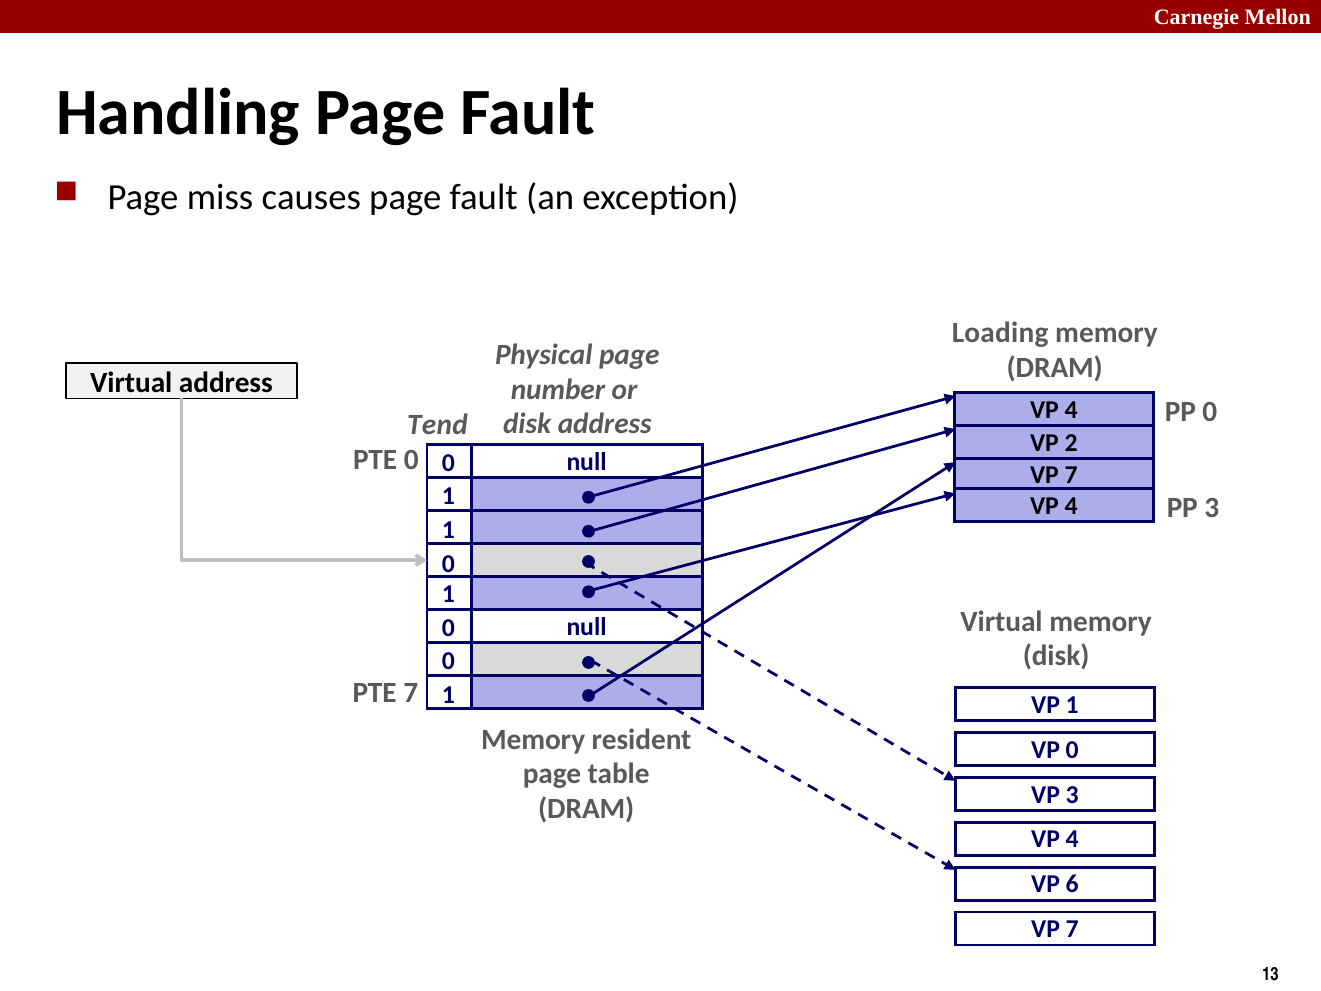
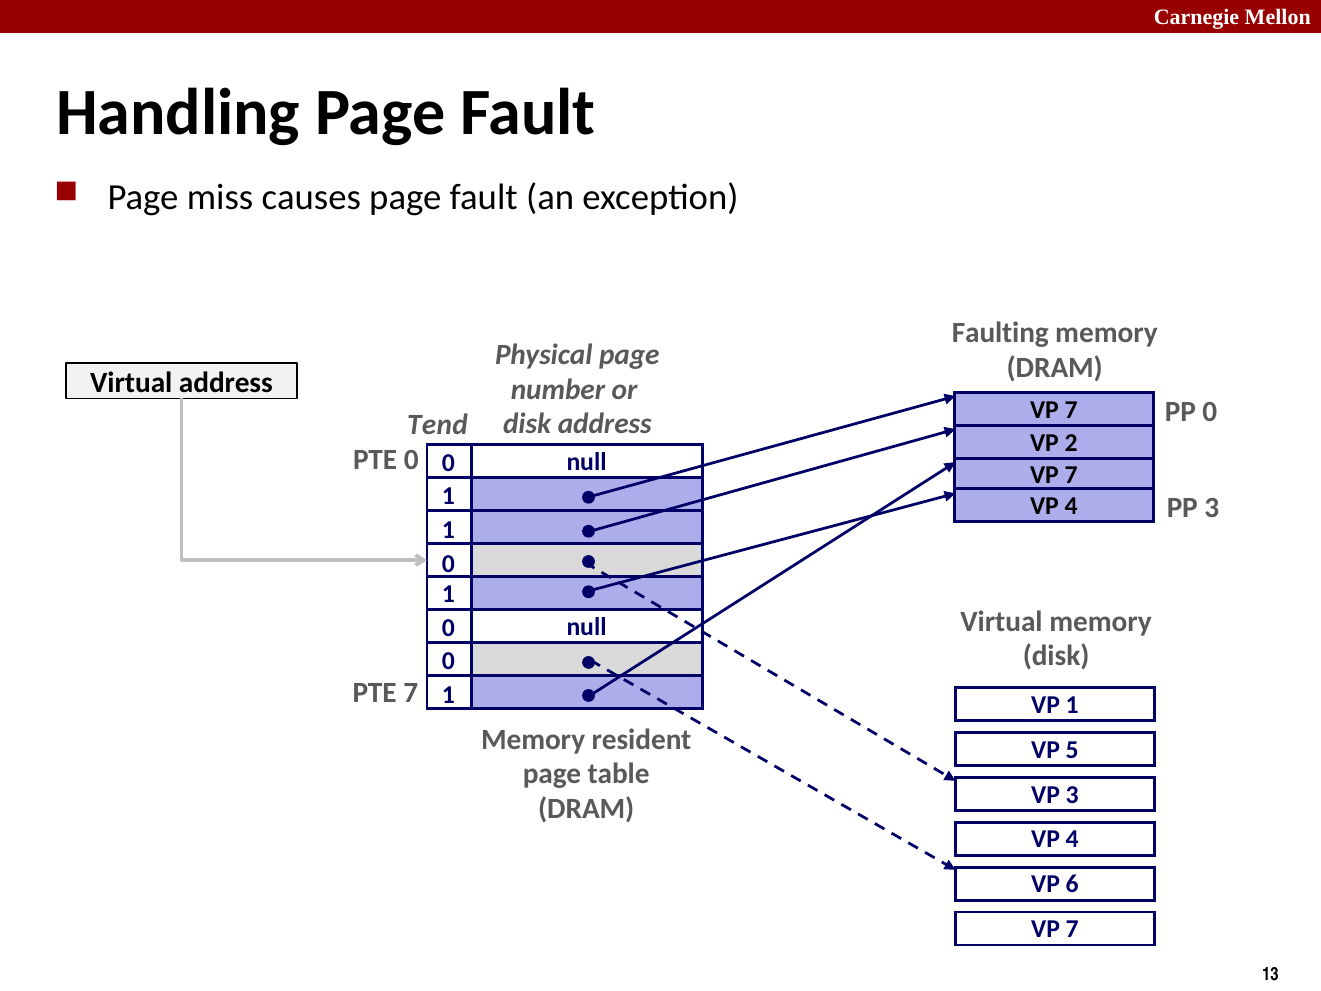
Loading: Loading -> Faulting (1000, 333)
4: 4 -> 7 (1071, 410)
VP 0: 0 -> 5 (1072, 750)
